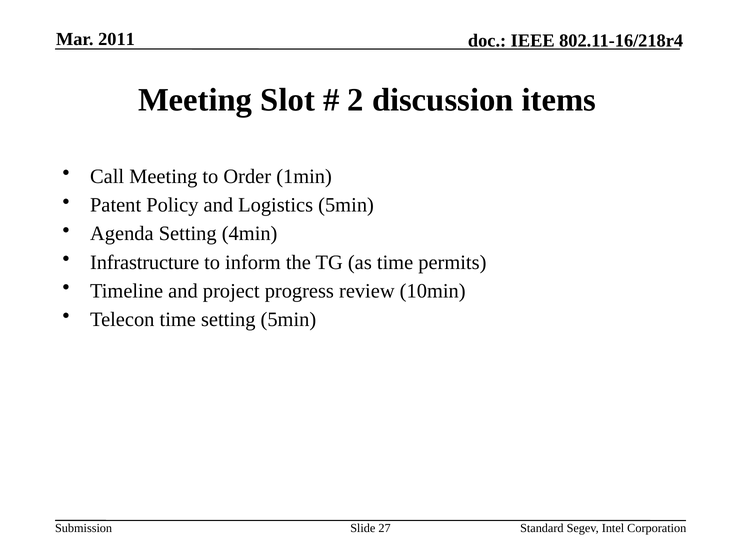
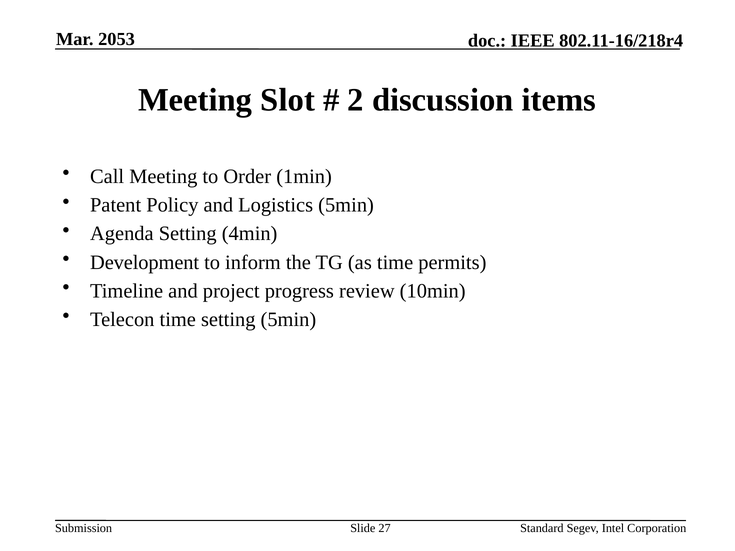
2011: 2011 -> 2053 (117, 39)
Infrastructure: Infrastructure -> Development (145, 262)
